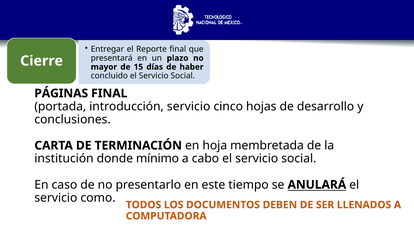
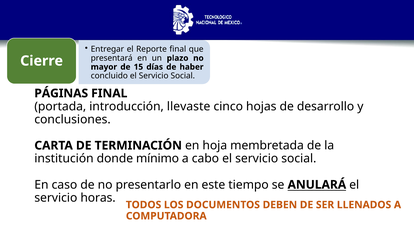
introducción servicio: servicio -> llevaste (189, 106)
como: como -> horas (98, 198)
